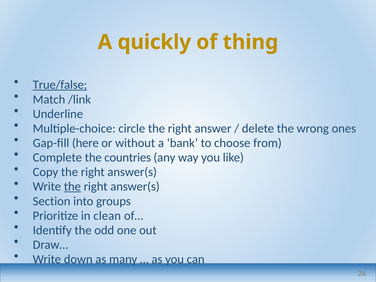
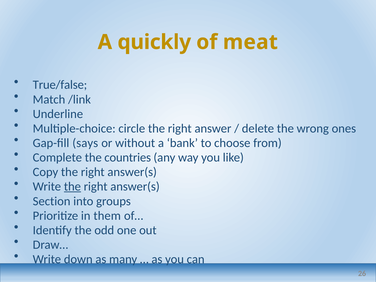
thing: thing -> meat (250, 42)
True/false underline: present -> none (60, 85)
here: here -> says (85, 143)
clean: clean -> them (107, 216)
